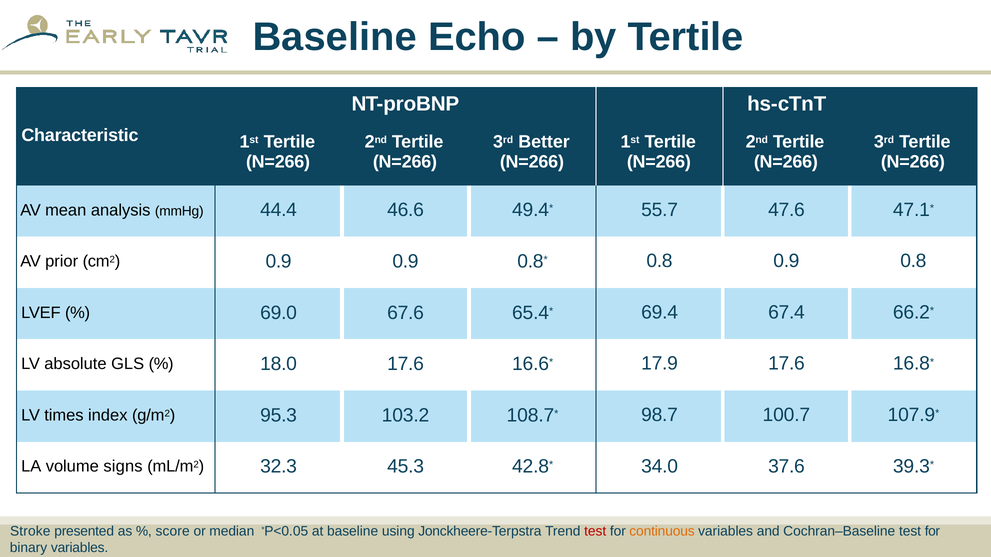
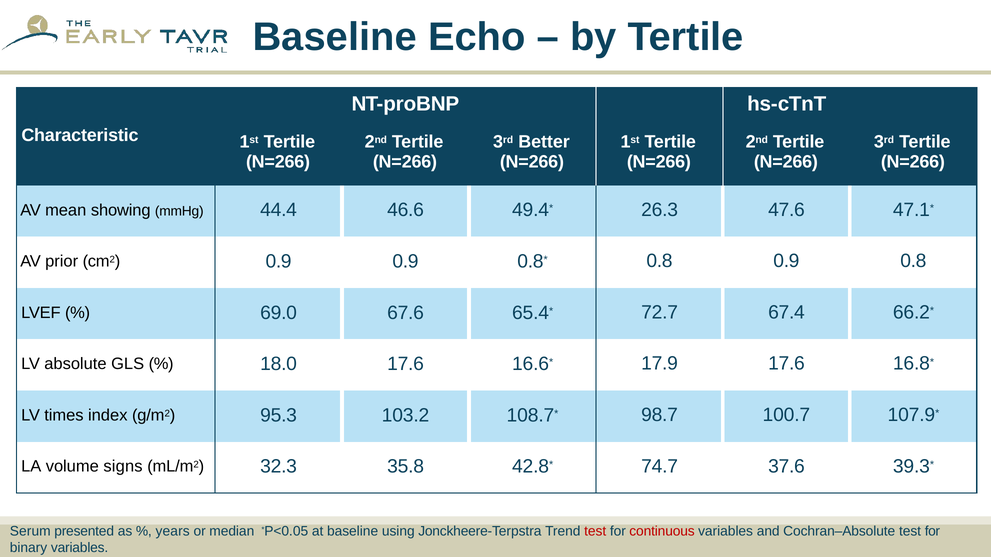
analysis: analysis -> showing (121, 210)
55.7: 55.7 -> 26.3 (660, 210)
69.4: 69.4 -> 72.7 (660, 313)
45.3: 45.3 -> 35.8 (406, 467)
34.0: 34.0 -> 74.7 (660, 467)
Stroke: Stroke -> Serum (30, 532)
score: score -> years (173, 532)
continuous colour: orange -> red (662, 532)
Cochran–Baseline: Cochran–Baseline -> Cochran–Absolute (839, 532)
